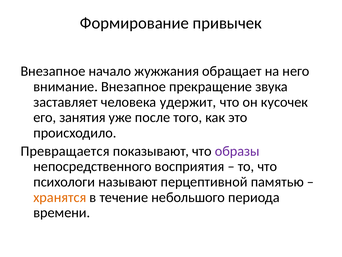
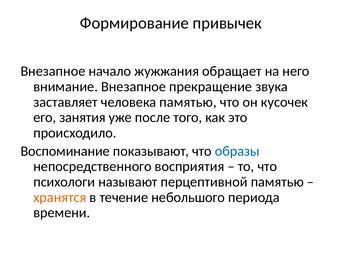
человека удержит: удержит -> памятью (188, 102)
Превращается: Превращается -> Воспоминание (65, 151)
образы colour: purple -> blue (237, 151)
